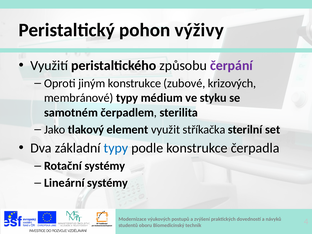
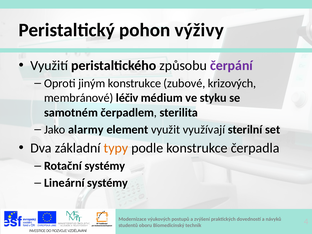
membránové typy: typy -> léčiv (127, 98)
tlakový: tlakový -> alarmy (86, 130)
stříkačka: stříkačka -> využívají (204, 130)
typy colour: blue -> orange (116, 148)
